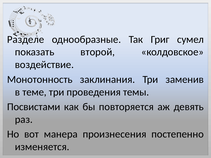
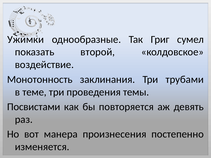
Разделе: Разделе -> Ужимки (26, 39)
заменив: заменив -> трубами (185, 80)
